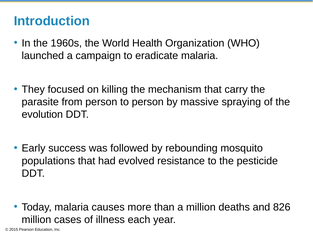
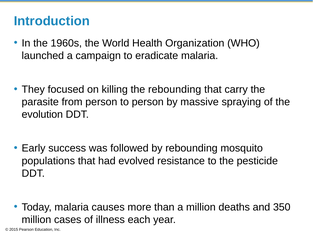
the mechanism: mechanism -> rebounding (175, 89)
826: 826 -> 350 (282, 207)
